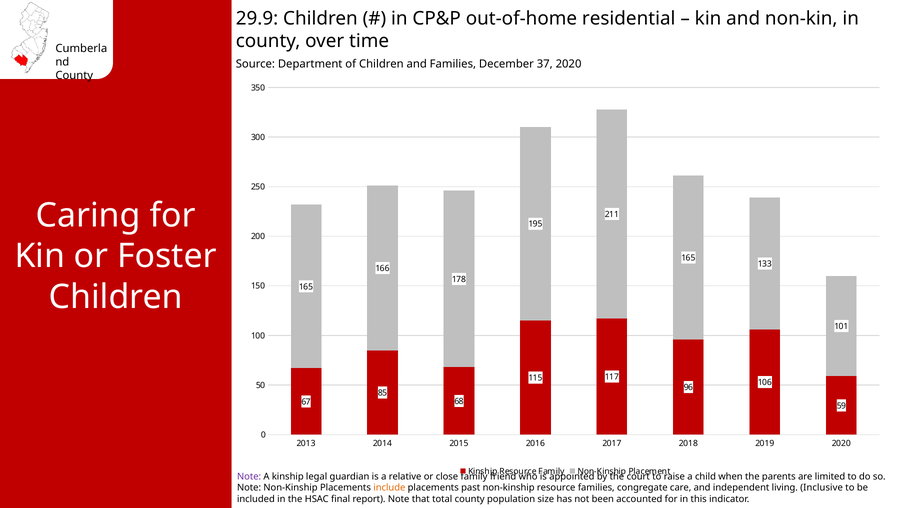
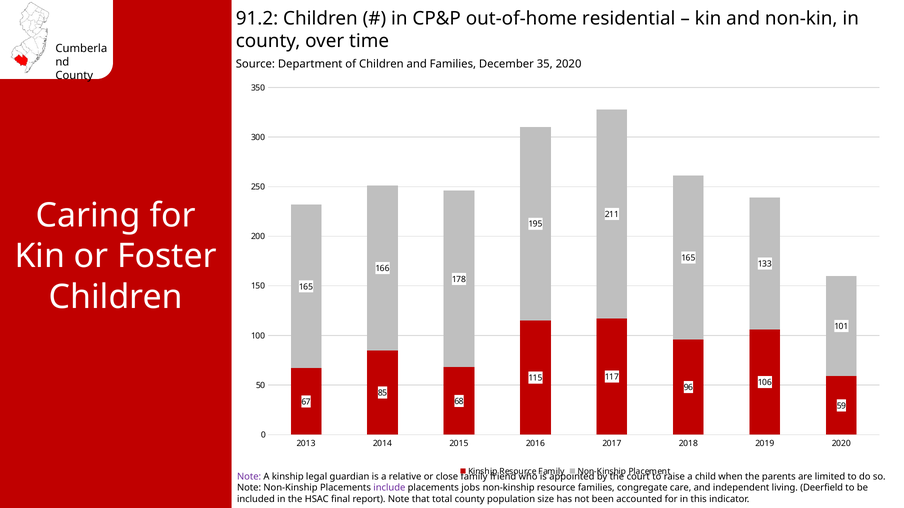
29.9: 29.9 -> 91.2 (257, 19)
37: 37 -> 35 (545, 64)
include colour: orange -> purple (389, 488)
past: past -> jobs (471, 488)
Inclusive: Inclusive -> Deerfield (822, 488)
